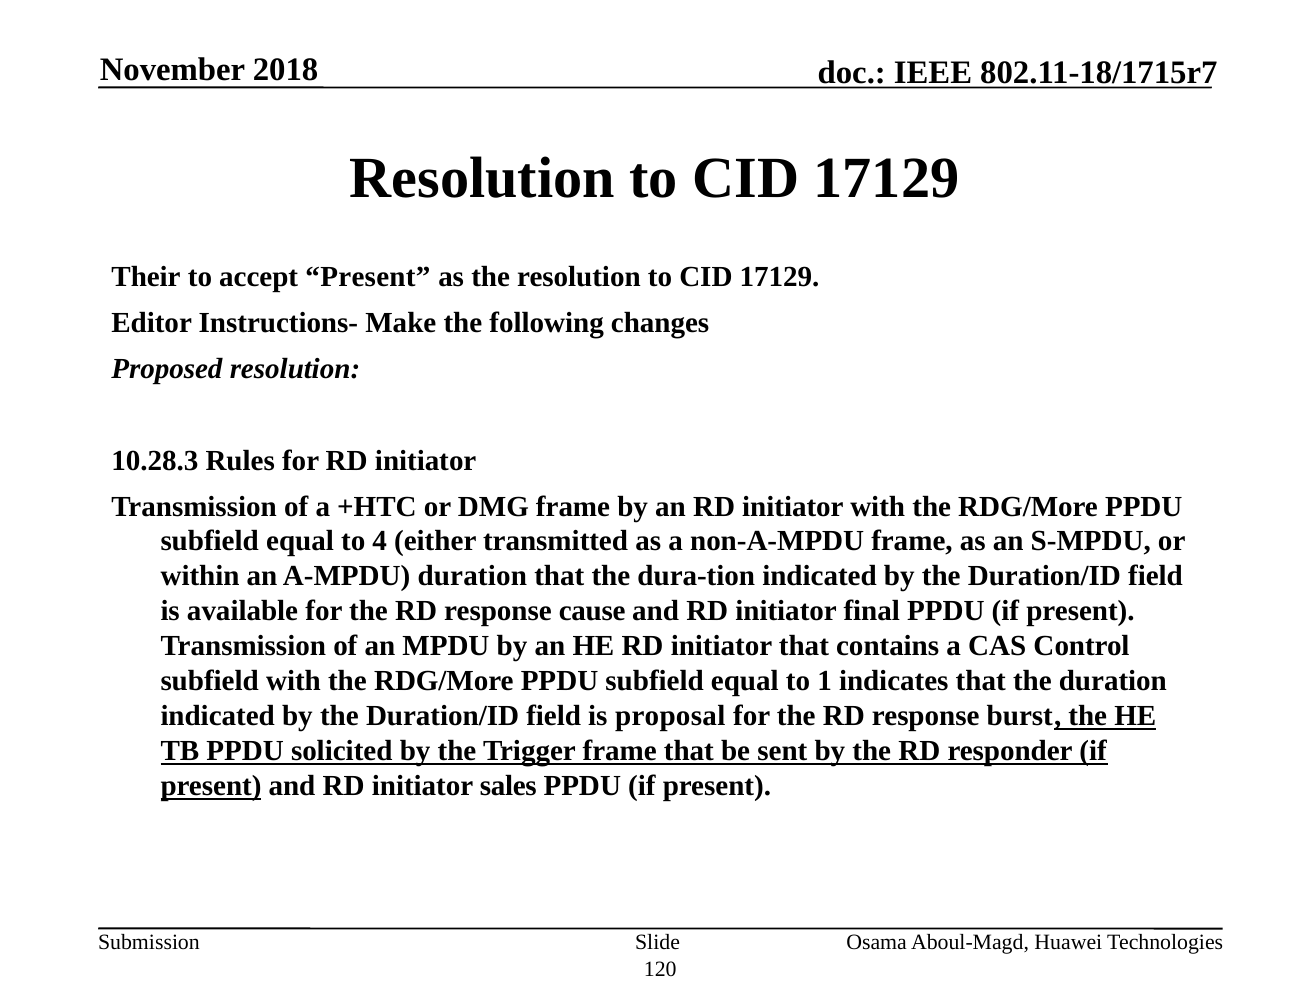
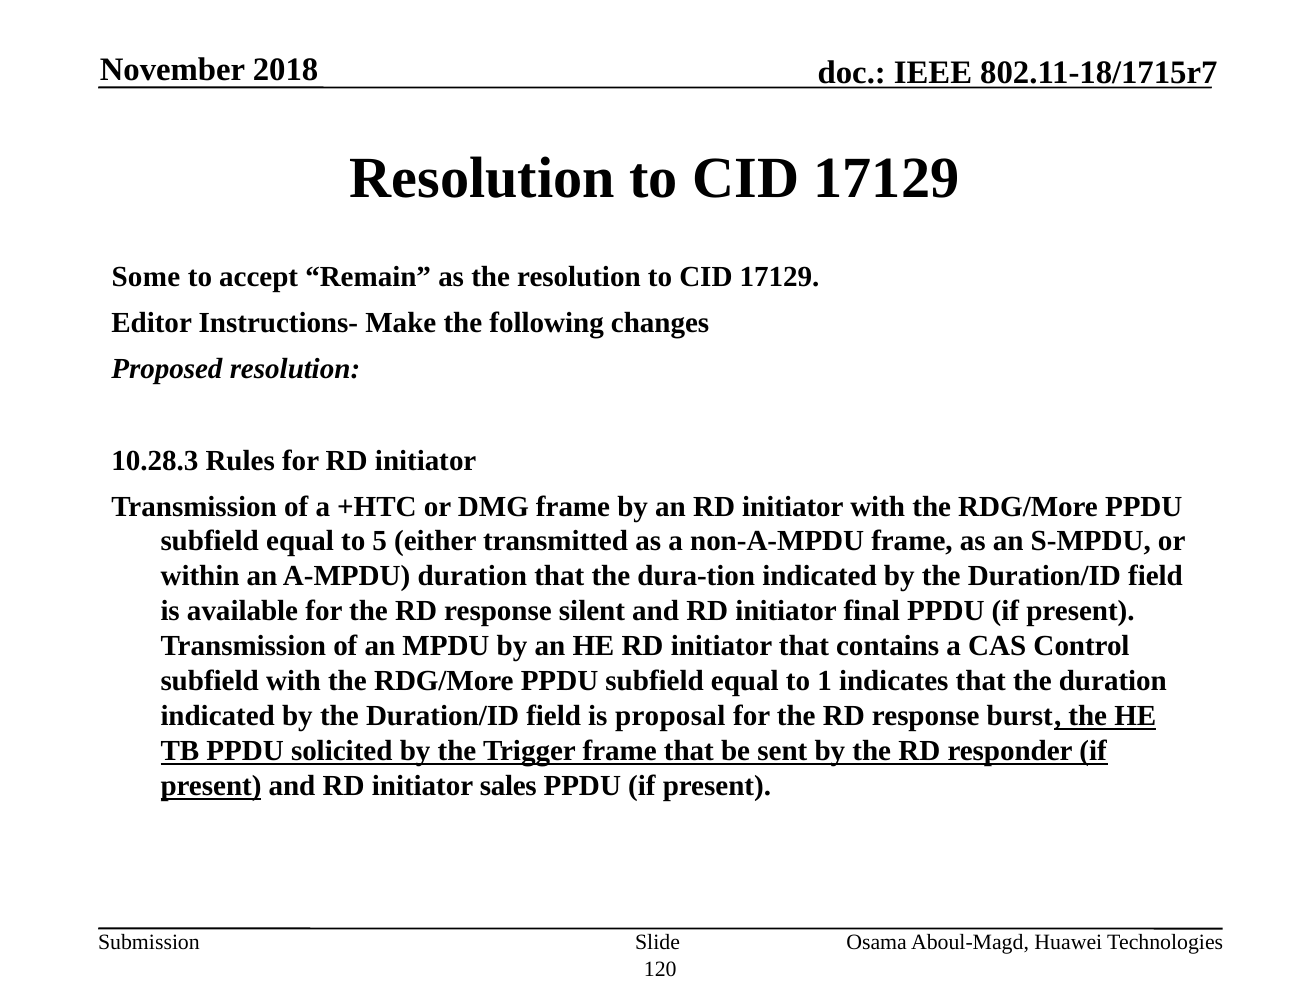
Their: Their -> Some (146, 277)
accept Present: Present -> Remain (368, 277)
4: 4 -> 5 (380, 541)
cause: cause -> silent (592, 611)
